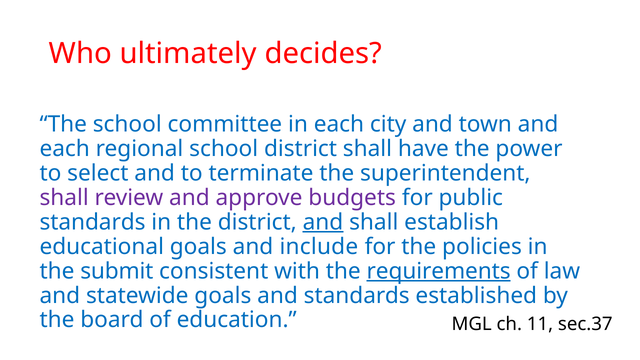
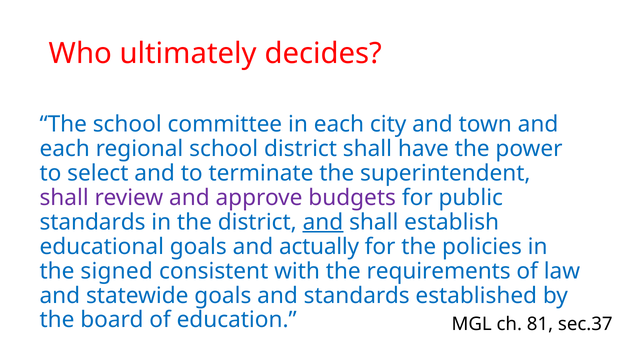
include: include -> actually (319, 247)
submit: submit -> signed (117, 271)
requirements underline: present -> none (439, 271)
11: 11 -> 81 (540, 324)
